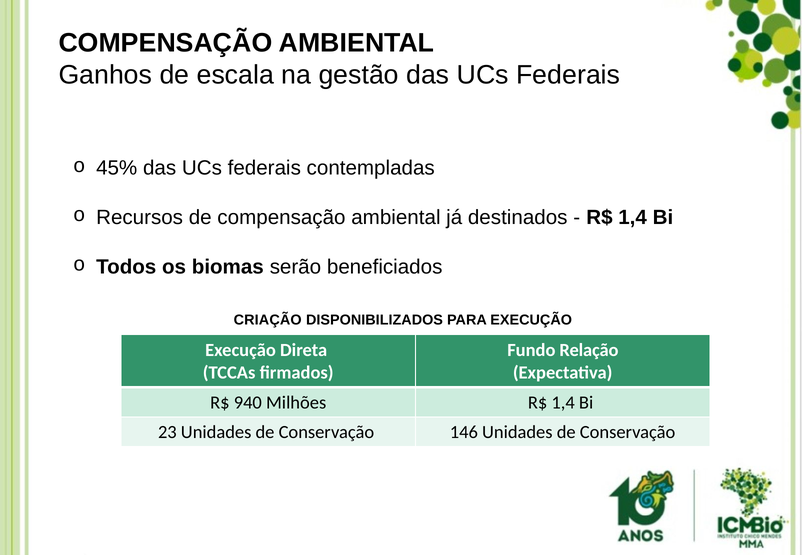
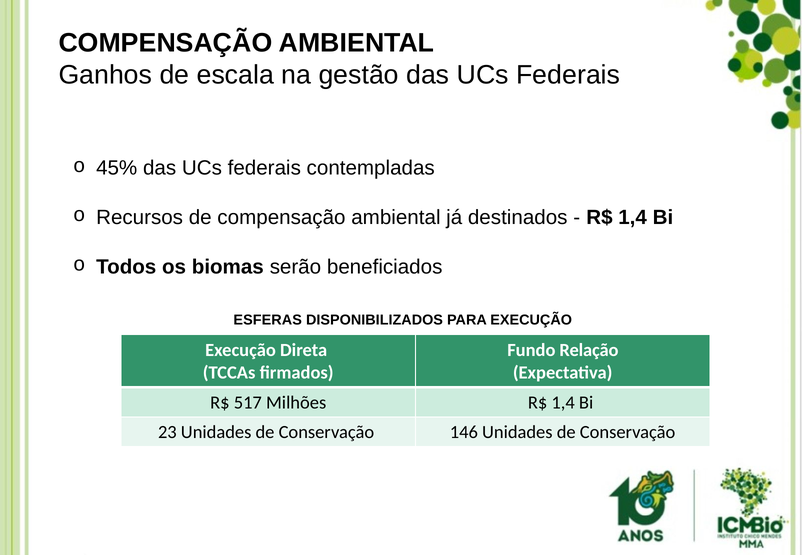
CRIAÇÃO: CRIAÇÃO -> ESFERAS (268, 320)
940: 940 -> 517 (248, 403)
